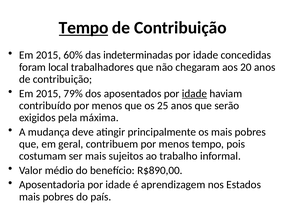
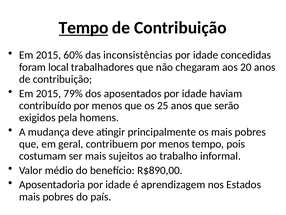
indeterminadas: indeterminadas -> inconsistências (138, 55)
idade underline: present -> none (194, 93)
máxima: máxima -> homens (99, 117)
